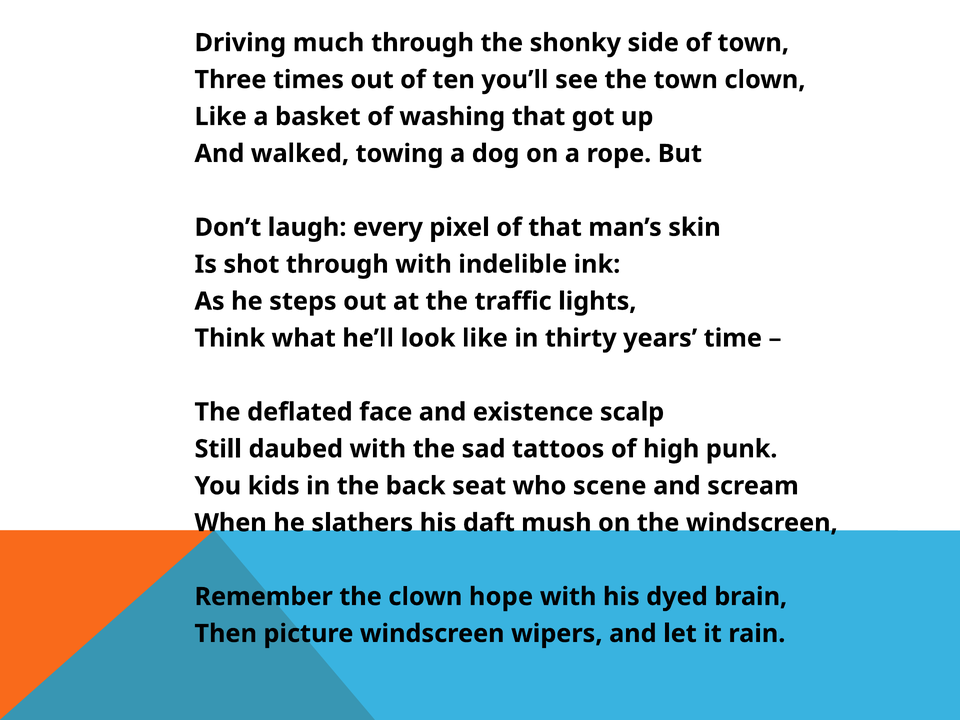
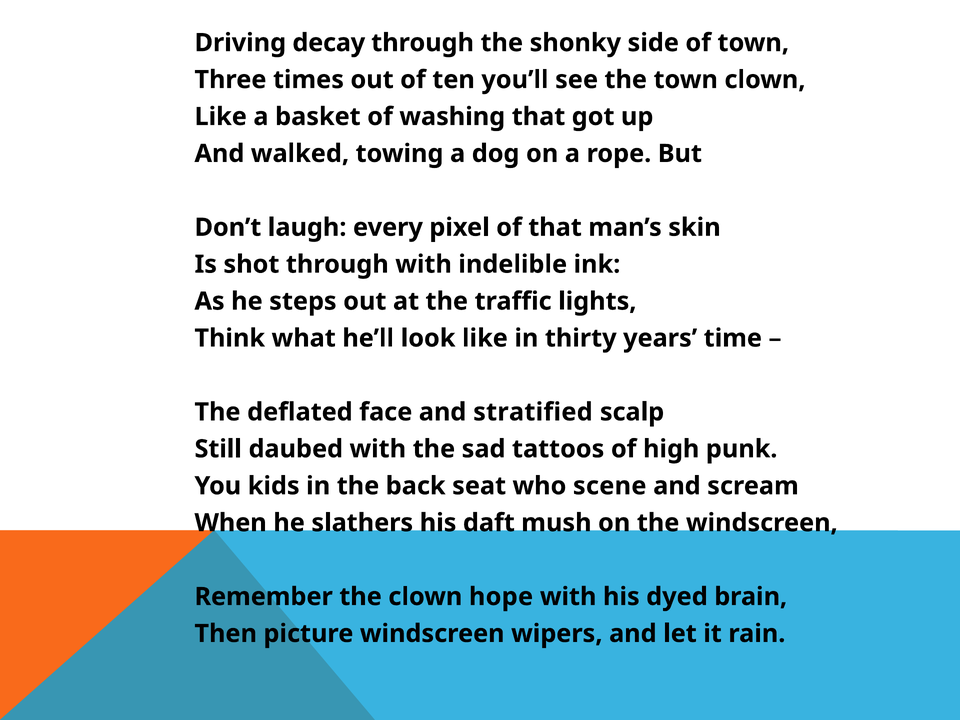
much: much -> decay (329, 43)
existence: existence -> stratified (533, 412)
